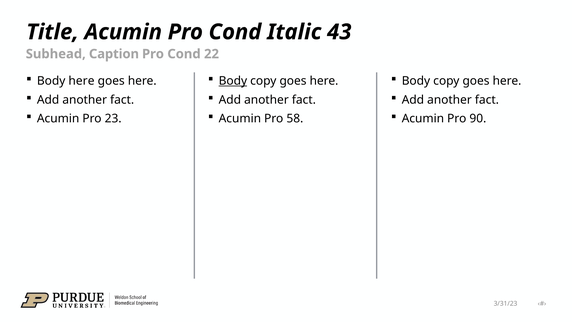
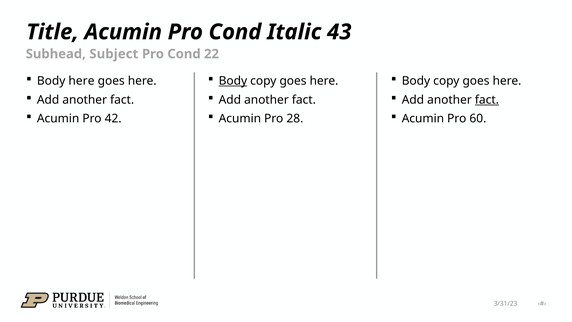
Caption: Caption -> Subject (114, 54)
fact underline: none -> present (487, 100)
23: 23 -> 42 (113, 119)
58: 58 -> 28 (295, 119)
90: 90 -> 60 (478, 119)
